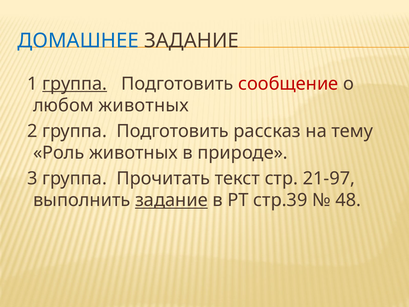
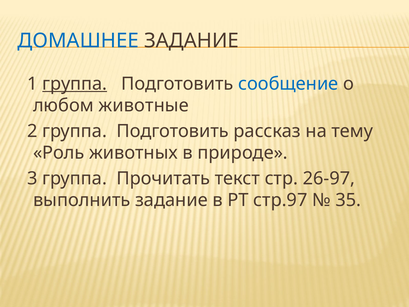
сообщение colour: red -> blue (288, 84)
любом животных: животных -> животные (144, 106)
21-97: 21-97 -> 26-97 (329, 178)
задание underline: present -> none (171, 200)
стр.39: стр.39 -> стр.97 (280, 200)
48: 48 -> 35 (348, 200)
